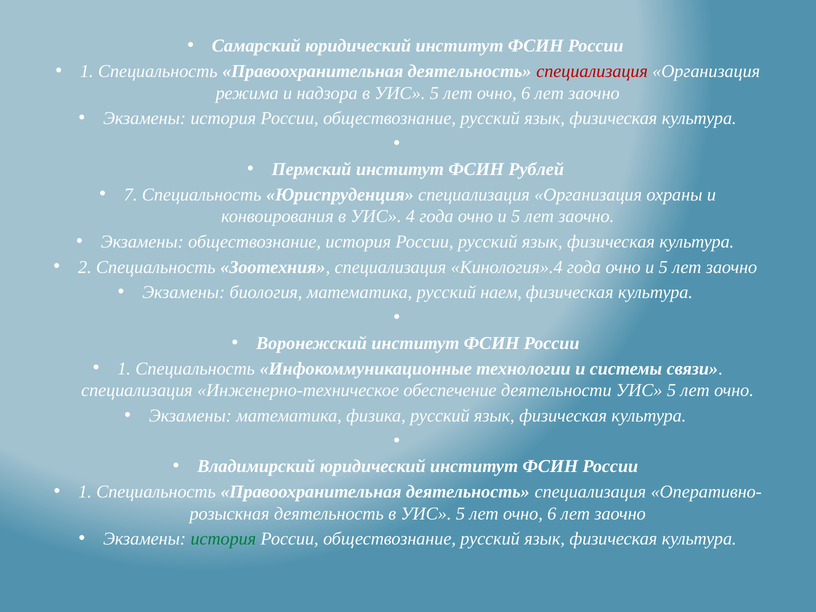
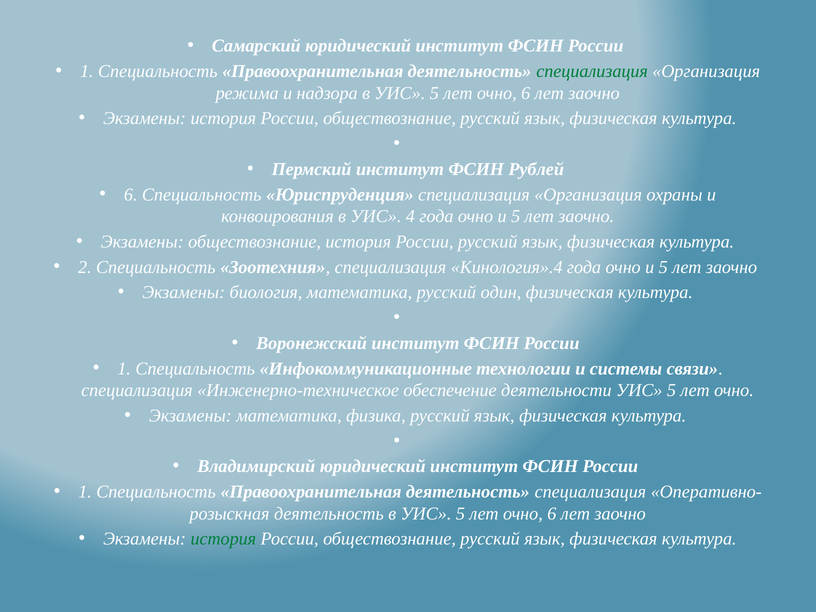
специализация colour: red -> green (592, 71)
7: 7 -> 6 (131, 195)
наем: наем -> один (501, 292)
